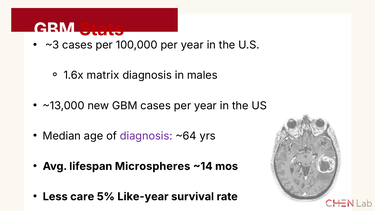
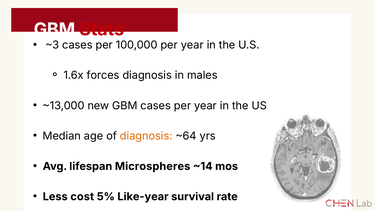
matrix: matrix -> forces (103, 75)
diagnosis colour: purple -> orange (146, 136)
care: care -> cost (82, 197)
